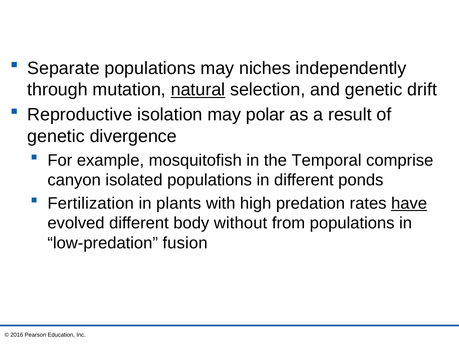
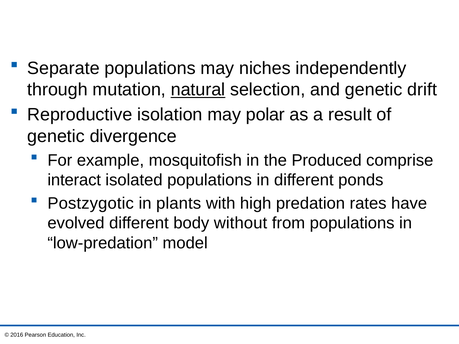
Temporal: Temporal -> Produced (327, 160)
canyon: canyon -> interact (74, 180)
Fertilization: Fertilization -> Postzygotic (91, 203)
have underline: present -> none (409, 203)
fusion: fusion -> model (185, 243)
